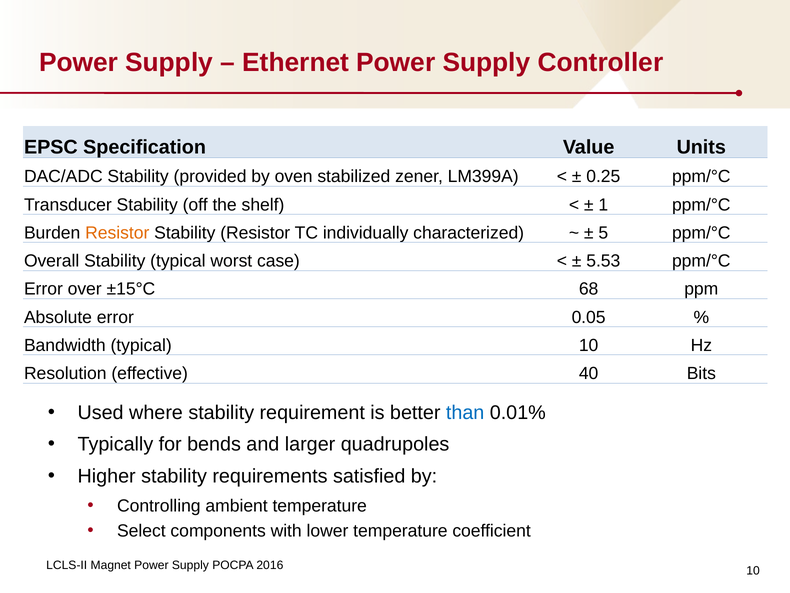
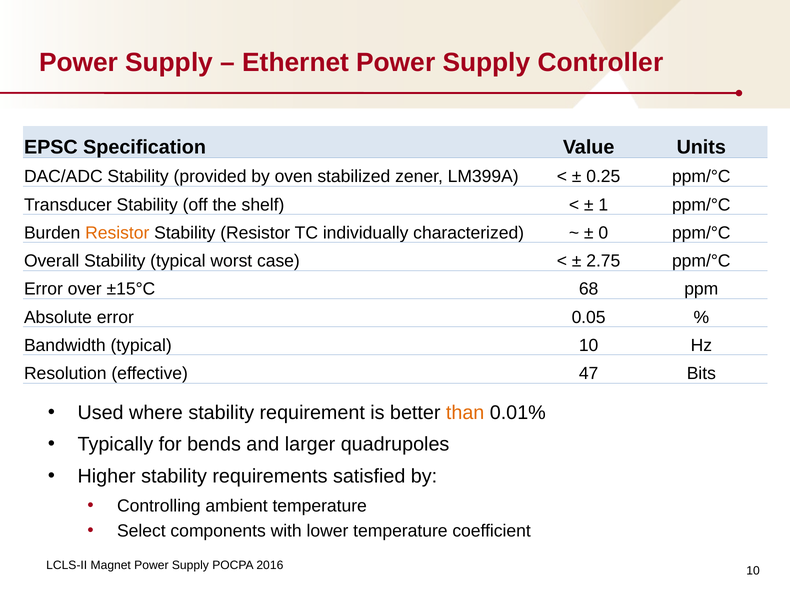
5: 5 -> 0 (603, 233)
5.53: 5.53 -> 2.75 (603, 261)
40: 40 -> 47 (589, 373)
than colour: blue -> orange (465, 412)
